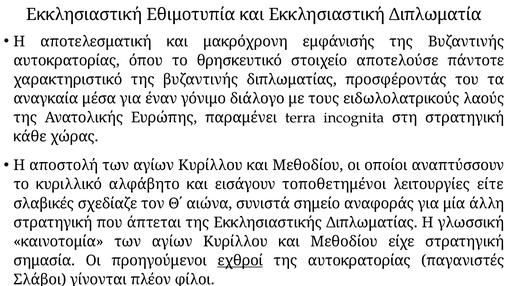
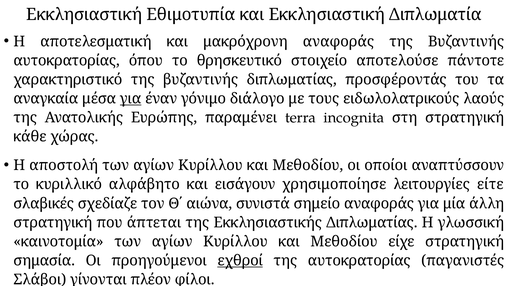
μακρόχρονη εμφάνισής: εμφάνισής -> αναφοράς (338, 41)
για underline: none -> present (131, 99)
τοποθετημένοι: τοποθετημένοι -> χρησιμοποίησε (334, 184)
